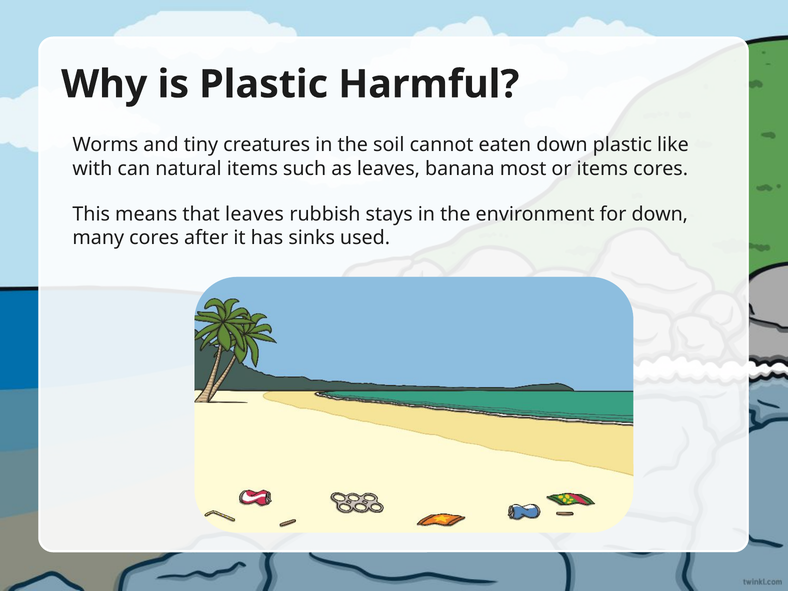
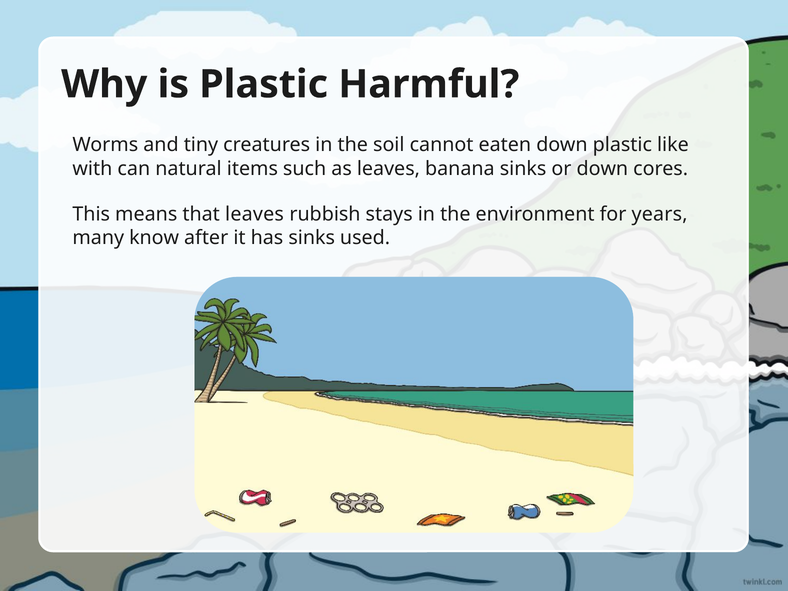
banana most: most -> sinks (523, 169)
or items: items -> down (602, 169)
for down: down -> years (660, 214)
many cores: cores -> know (154, 238)
